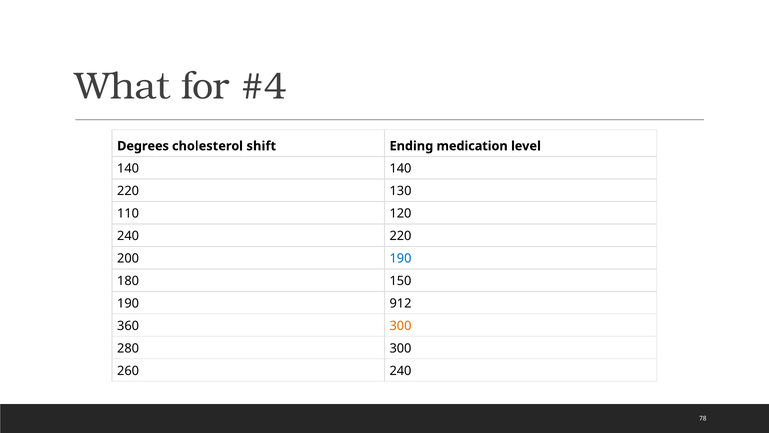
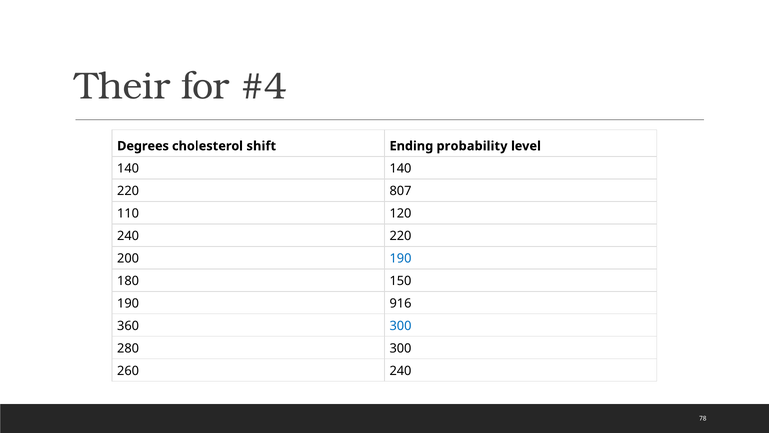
What: What -> Their (123, 86)
medication: medication -> probability (472, 146)
130: 130 -> 807 (400, 191)
912: 912 -> 916 (400, 303)
300 colour: orange -> blue (400, 326)
